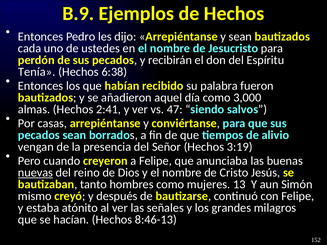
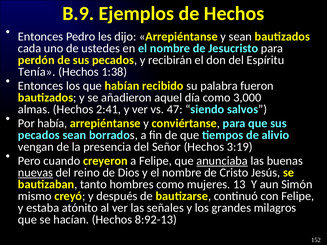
6:38: 6:38 -> 1:38 (114, 72)
casas: casas -> había (52, 123)
anunciaba underline: none -> present (222, 161)
8:46-13: 8:46-13 -> 8:92-13 (156, 220)
